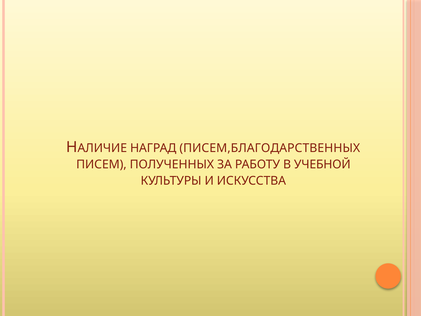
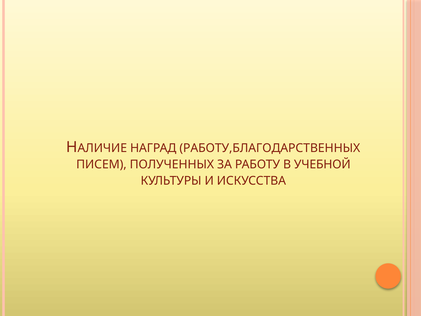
ПИСЕМ,БЛАГОДАРСТВЕННЫХ: ПИСЕМ,БЛАГОДАРСТВЕННЫХ -> РАБОТУ,БЛАГОДАРСТВЕННЫХ (270, 148)
